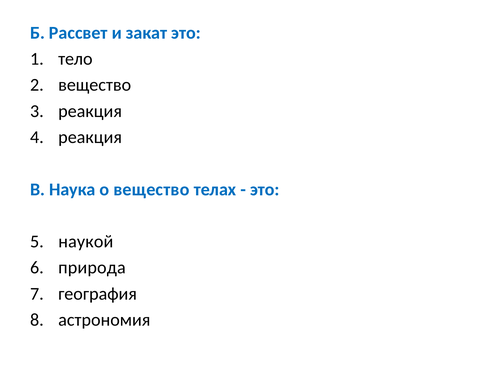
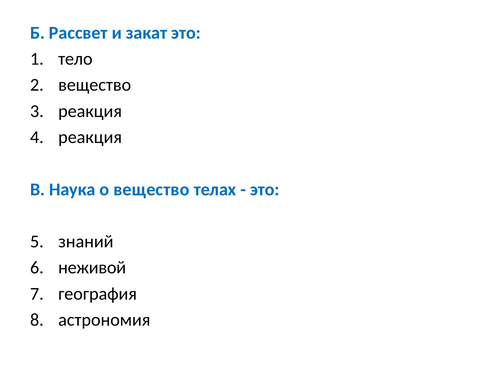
наукой: наукой -> знаний (86, 242)
природа: природа -> неживой (92, 268)
